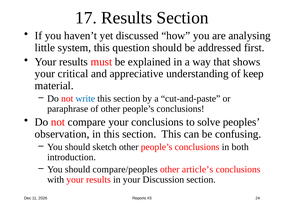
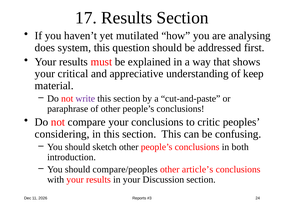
discussed: discussed -> mutilated (137, 36)
little: little -> does (45, 48)
write colour: blue -> purple (85, 99)
solve: solve -> critic (209, 122)
observation: observation -> considering (62, 134)
